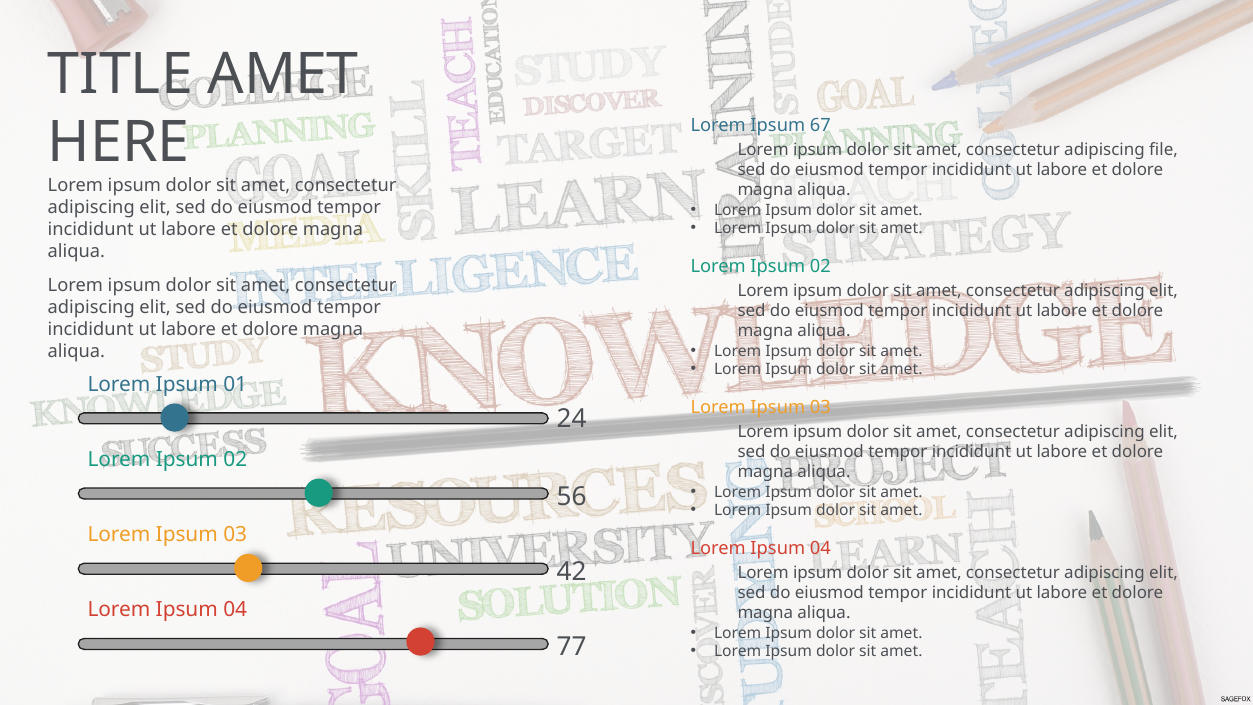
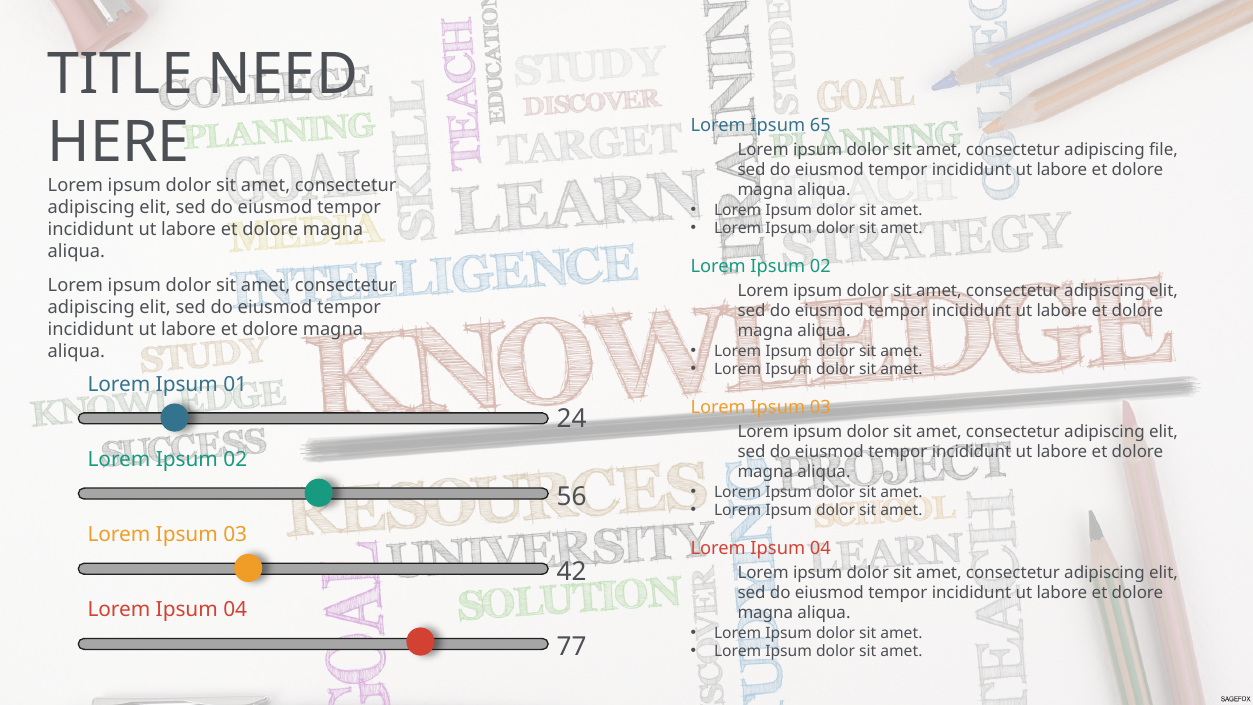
TITLE AMET: AMET -> NEED (283, 74)
67: 67 -> 65 (820, 125)
